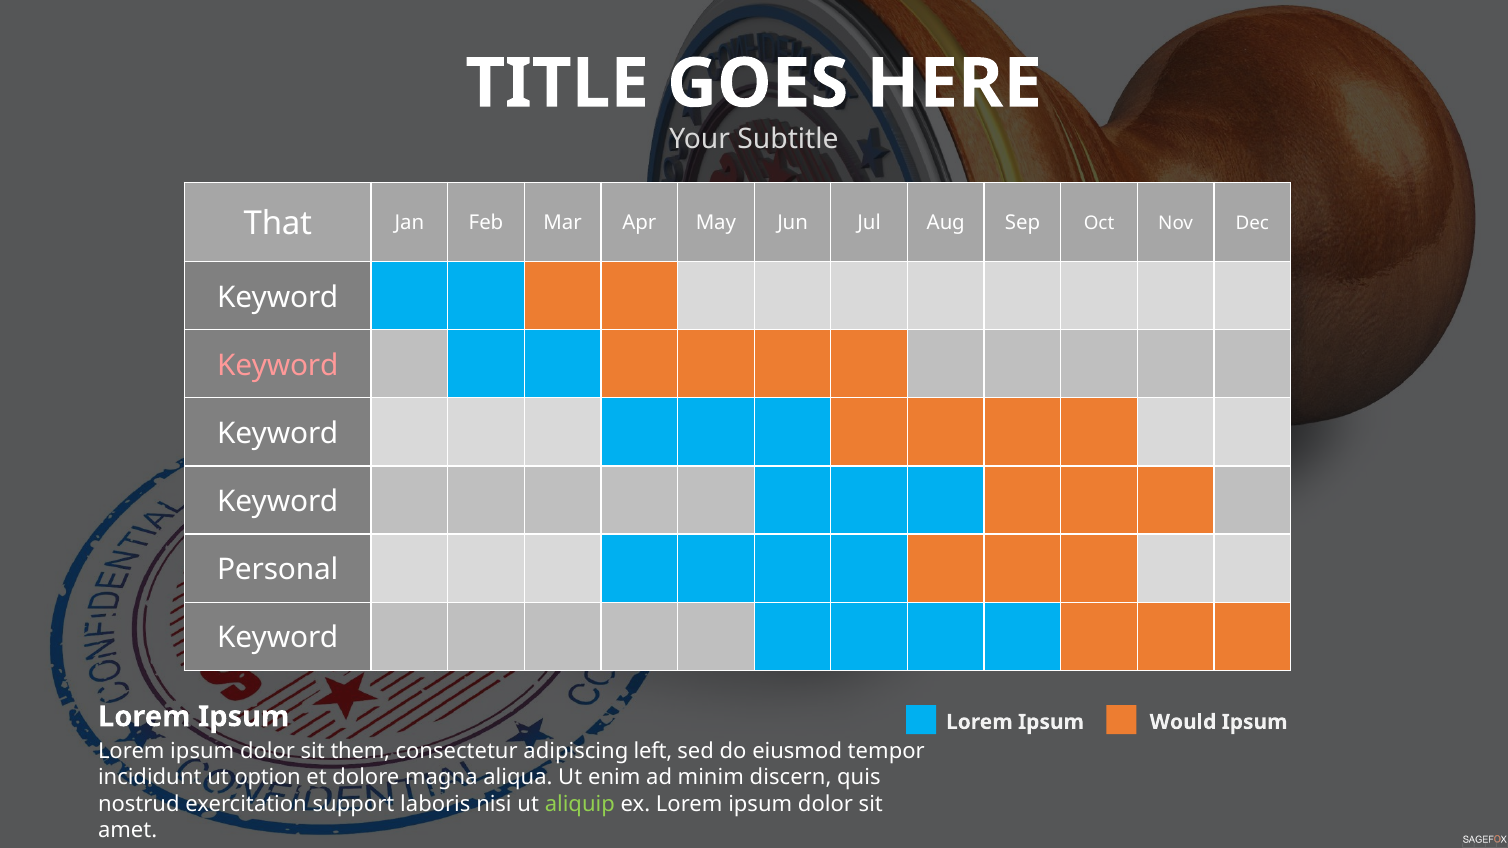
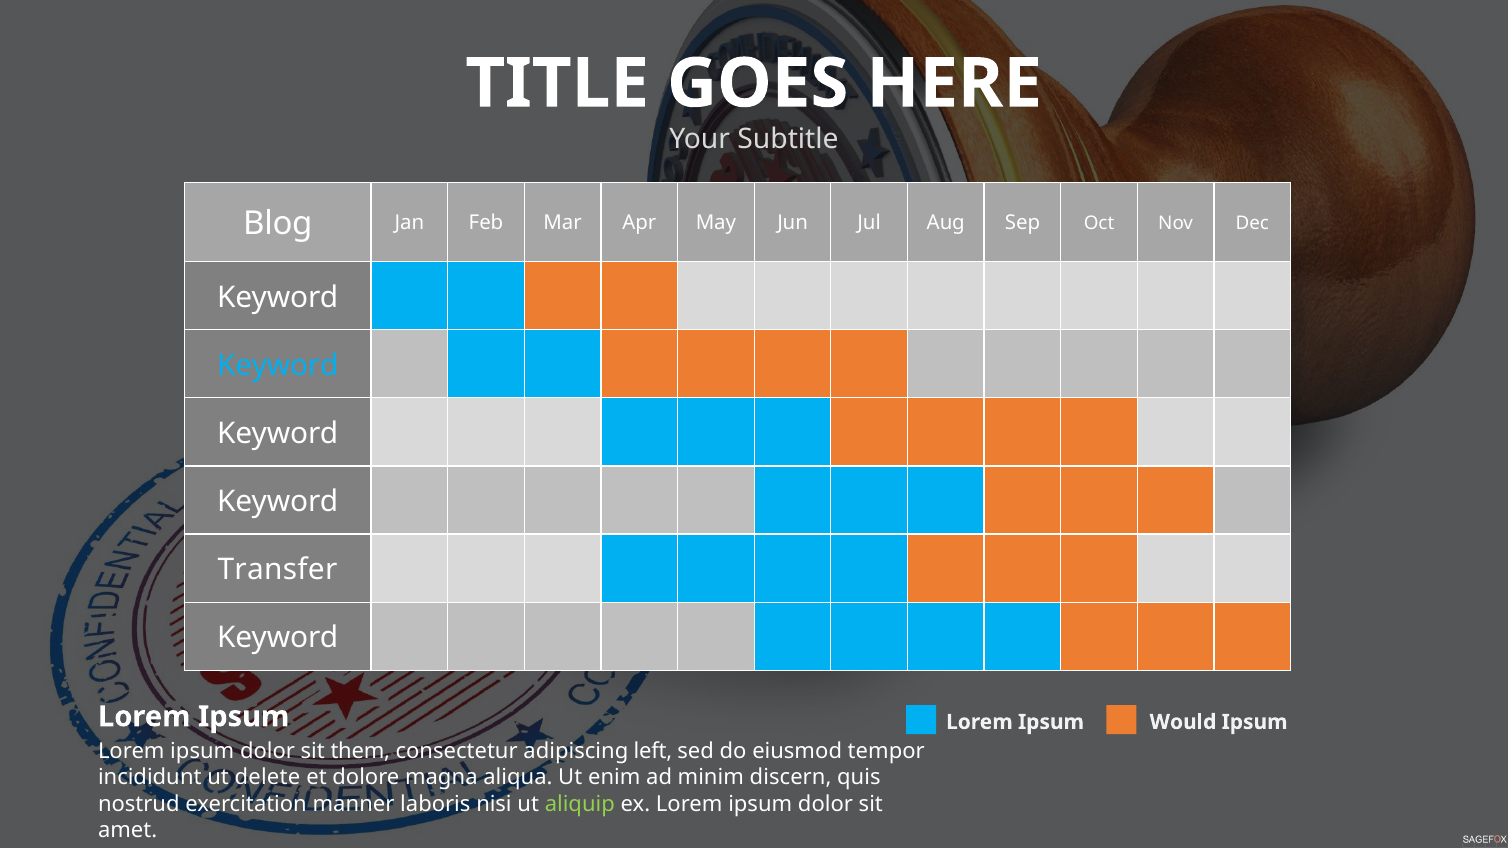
That: That -> Blog (278, 224)
Keyword colour: pink -> light blue (278, 366)
Personal: Personal -> Transfer (277, 570)
option: option -> delete (267, 778)
support: support -> manner (354, 804)
